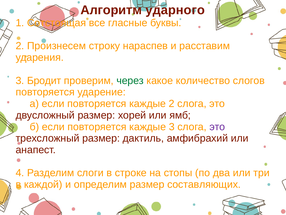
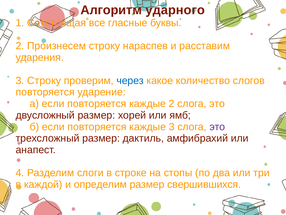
3 Бродит: Бродит -> Строку (44, 80)
через colour: green -> blue (130, 80)
составляющих: составляющих -> свершившихся (204, 184)
